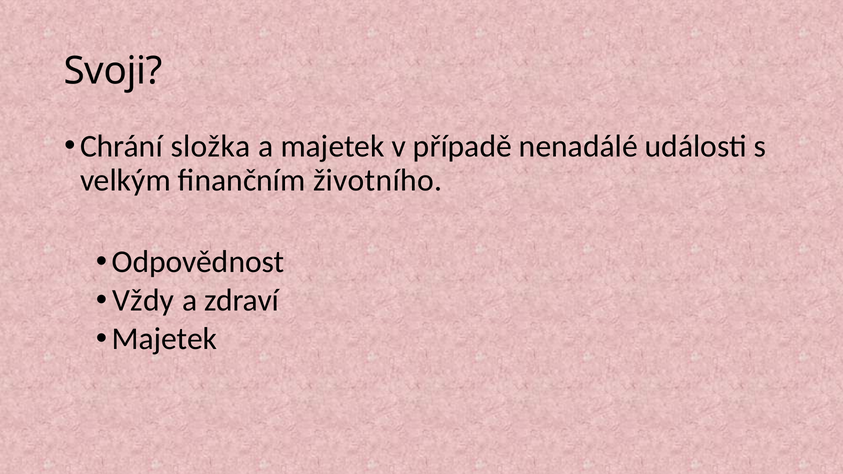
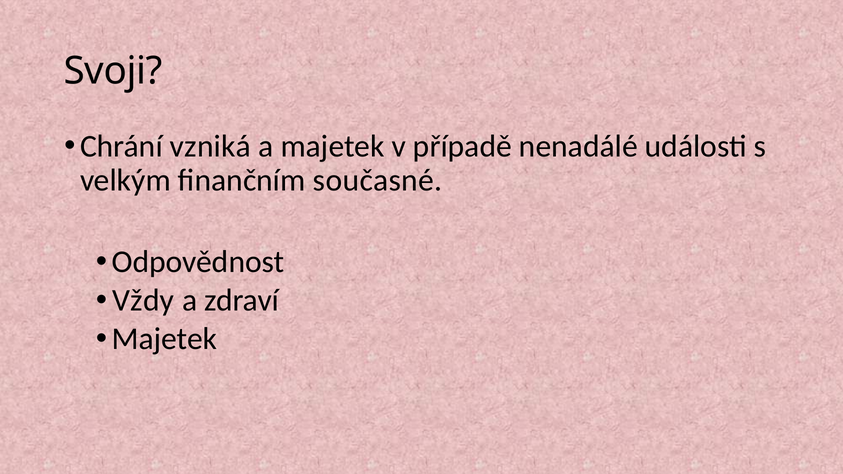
složka: složka -> vzniká (210, 146)
životního: životního -> současné (378, 180)
